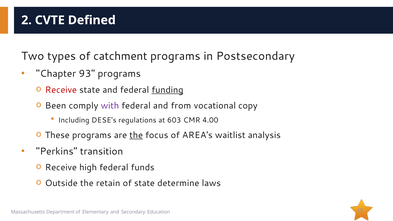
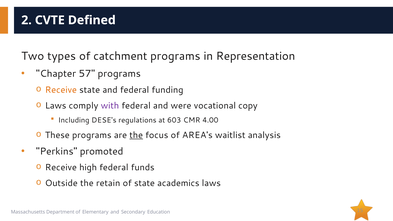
Postsecondary: Postsecondary -> Representation (256, 56)
93: 93 -> 57 (87, 74)
Receive colour: red -> orange (61, 90)
funding underline: present -> none (167, 90)
Been: Been -> Laws (56, 106)
from: from -> were (181, 106)
transition: transition -> promoted (102, 151)
determine: determine -> academics (178, 183)
